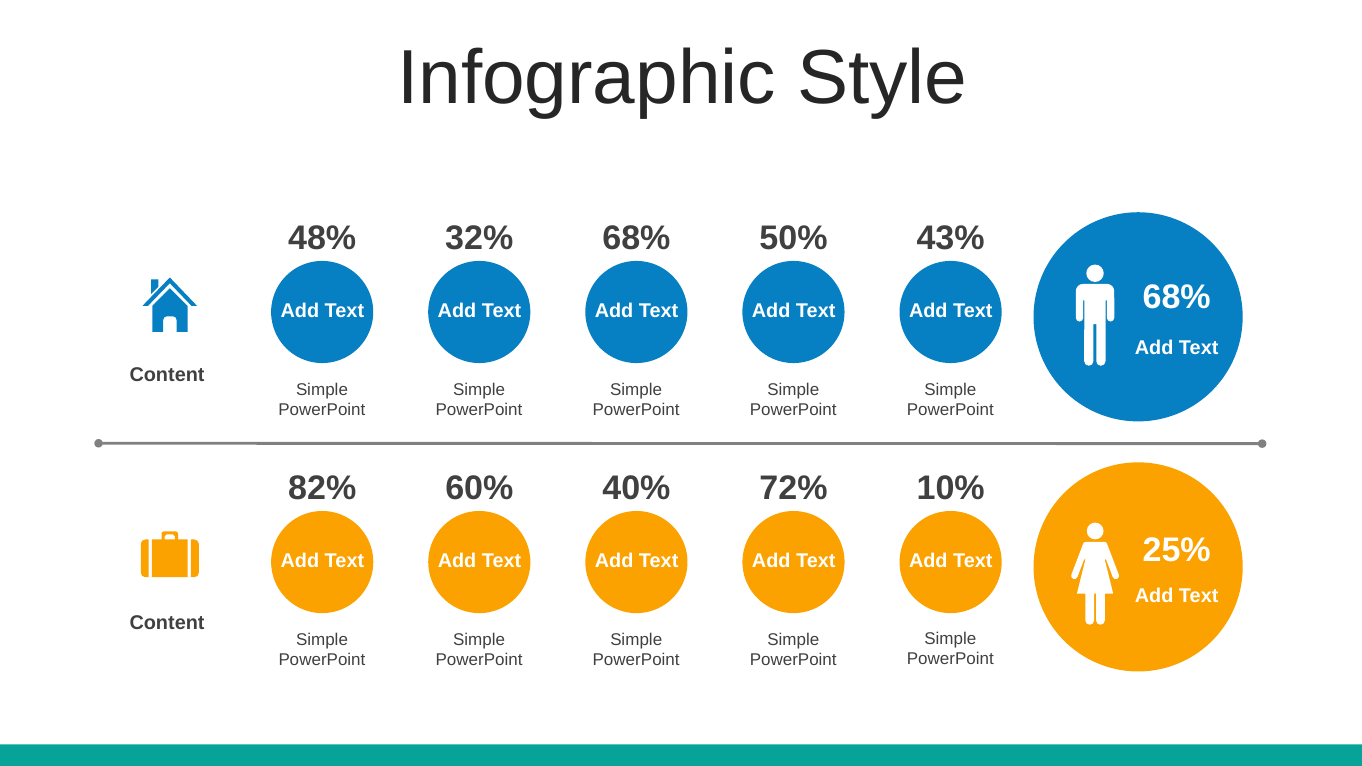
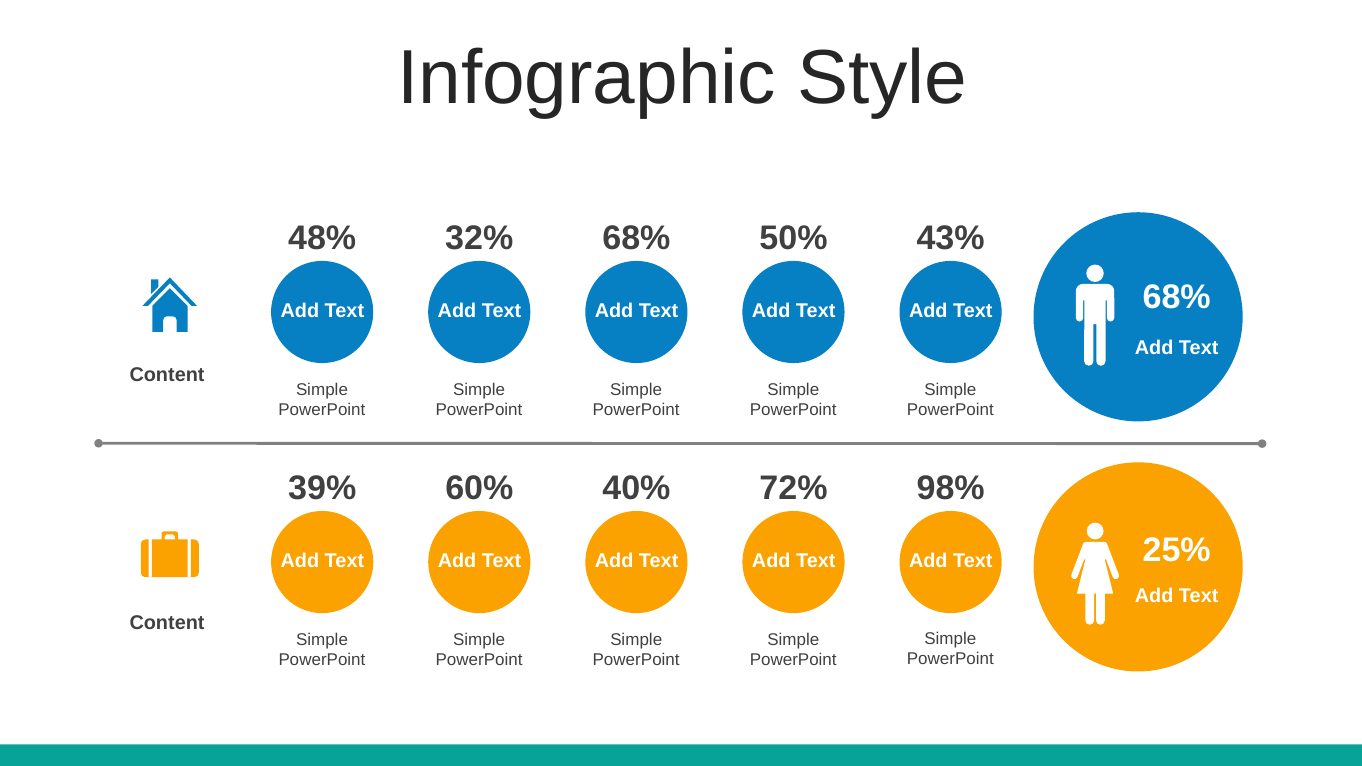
82%: 82% -> 39% (322, 488)
10%: 10% -> 98% (951, 488)
